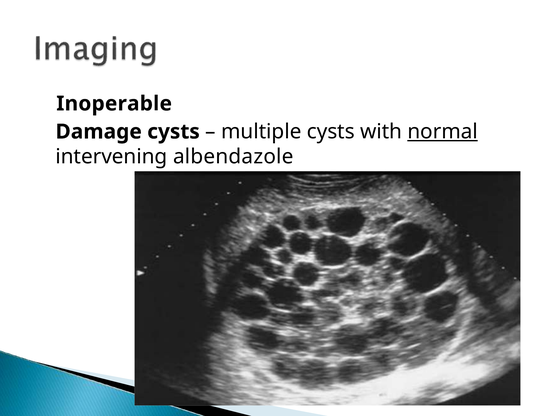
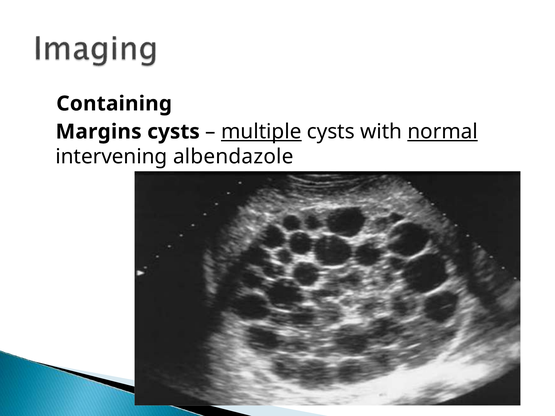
Inoperable: Inoperable -> Containing (114, 104)
Damage: Damage -> Margins (99, 132)
multiple underline: none -> present (261, 132)
